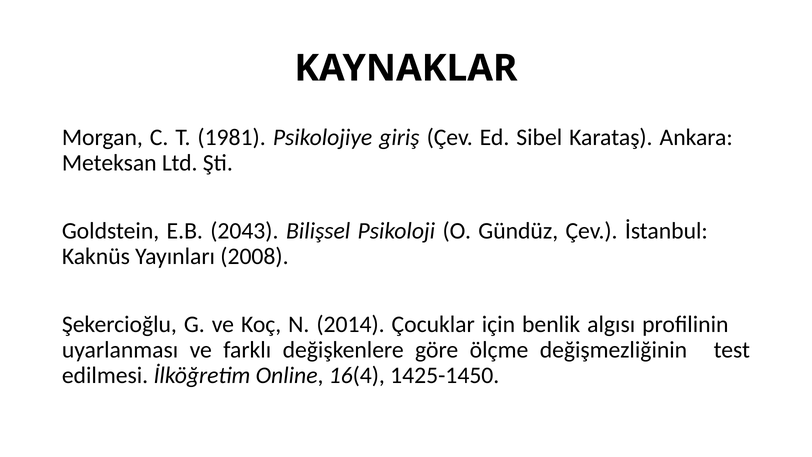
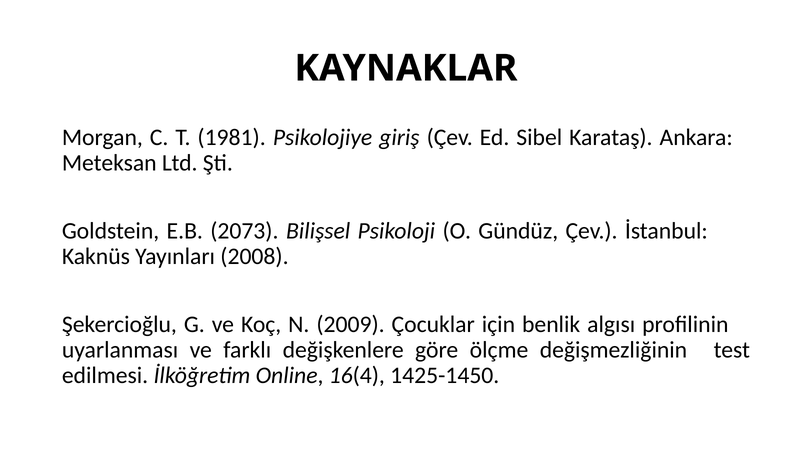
2043: 2043 -> 2073 (244, 231)
2014: 2014 -> 2009 (351, 324)
